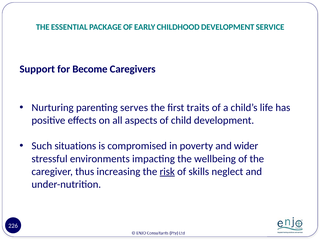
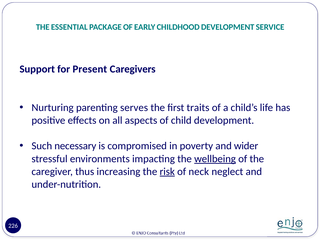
Become: Become -> Present (90, 69)
situations: situations -> necessary (75, 146)
wellbeing underline: none -> present (215, 159)
skills: skills -> neck (199, 172)
